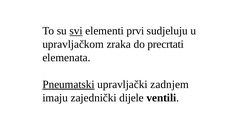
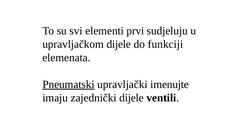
svi underline: present -> none (76, 31)
upravljačkom zraka: zraka -> dijele (119, 44)
precrtati: precrtati -> funkciji (166, 44)
zadnjem: zadnjem -> imenujte (170, 85)
